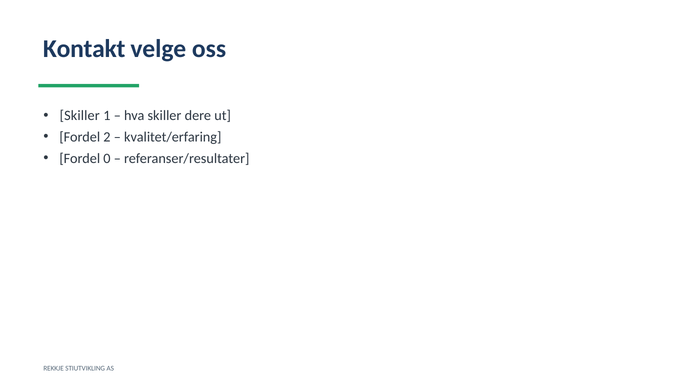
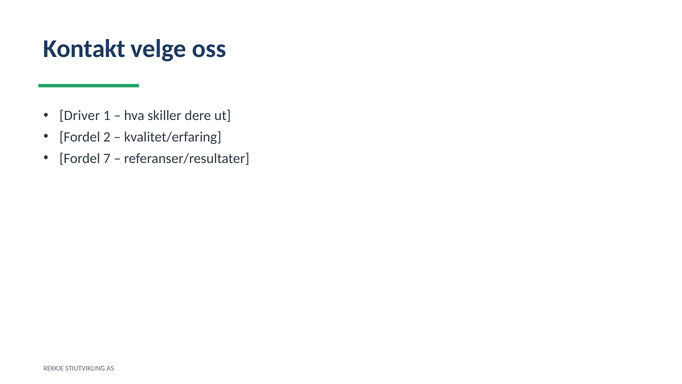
Skiller: Skiller -> Driver (80, 116)
0: 0 -> 7 (107, 158)
